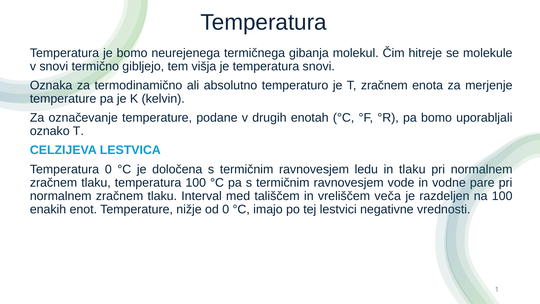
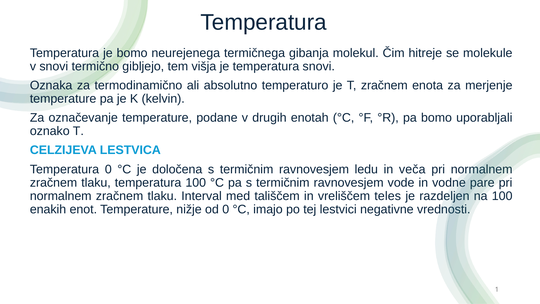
in tlaku: tlaku -> veča (412, 169)
veča: veča -> teles (388, 196)
